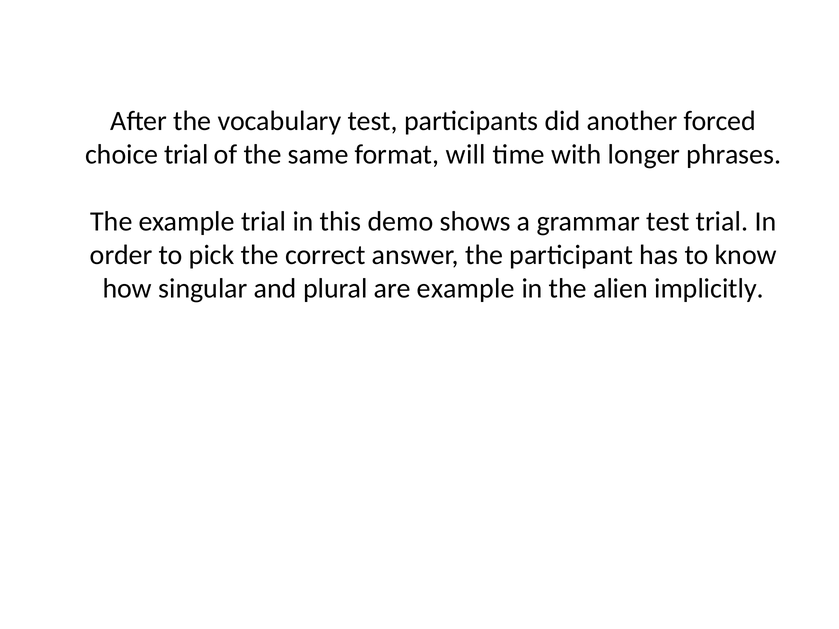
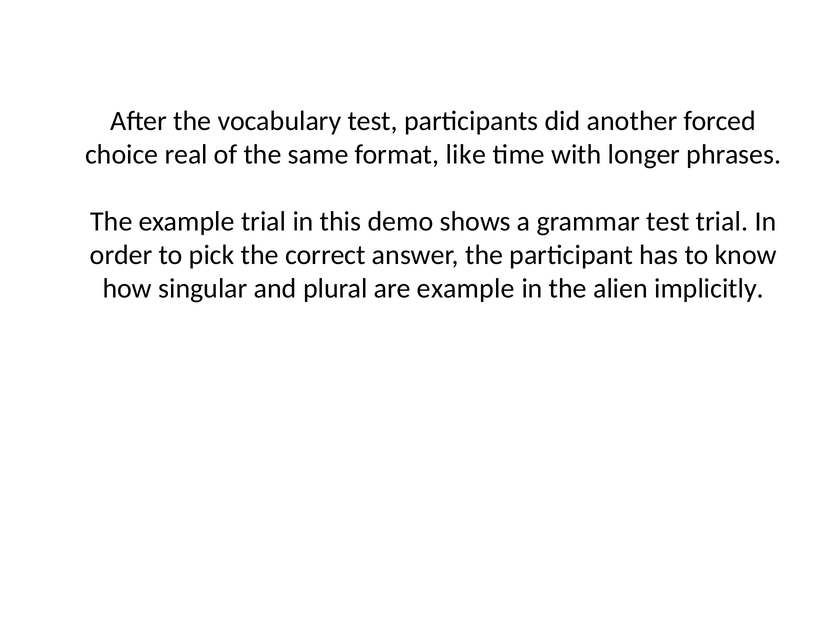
choice trial: trial -> real (186, 154)
will: will -> like (466, 154)
